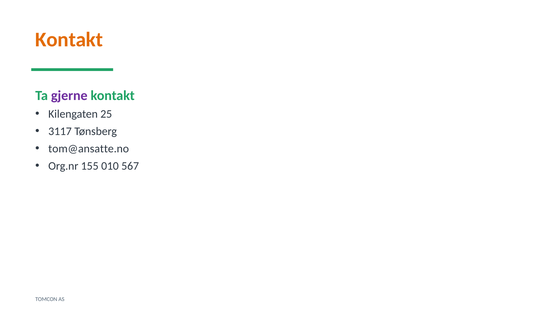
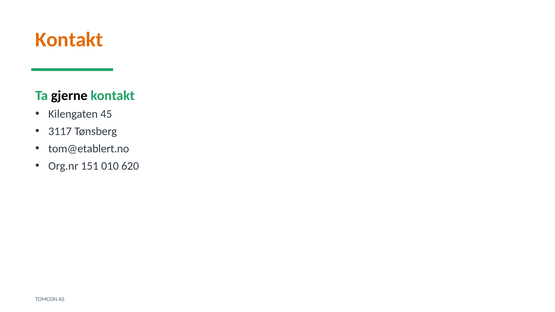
gjerne colour: purple -> black (69, 96)
25: 25 -> 45 (106, 114)
tom@ansatte.no: tom@ansatte.no -> tom@etablert.no (89, 149)
155: 155 -> 151 (90, 166)
567: 567 -> 620 (130, 166)
